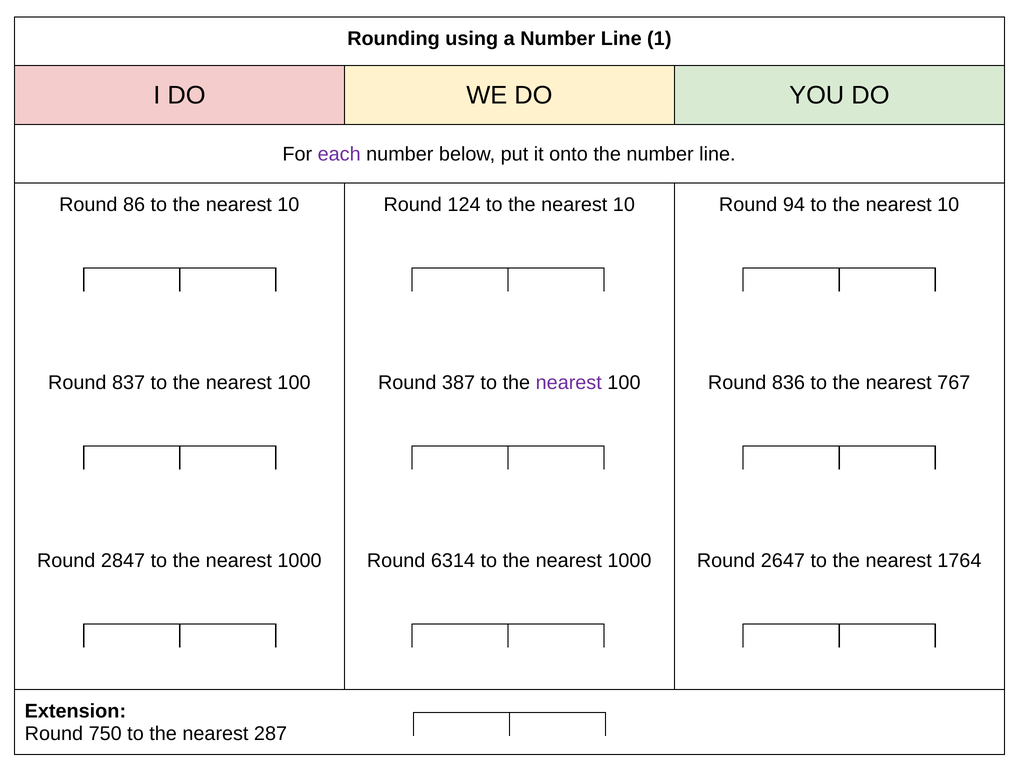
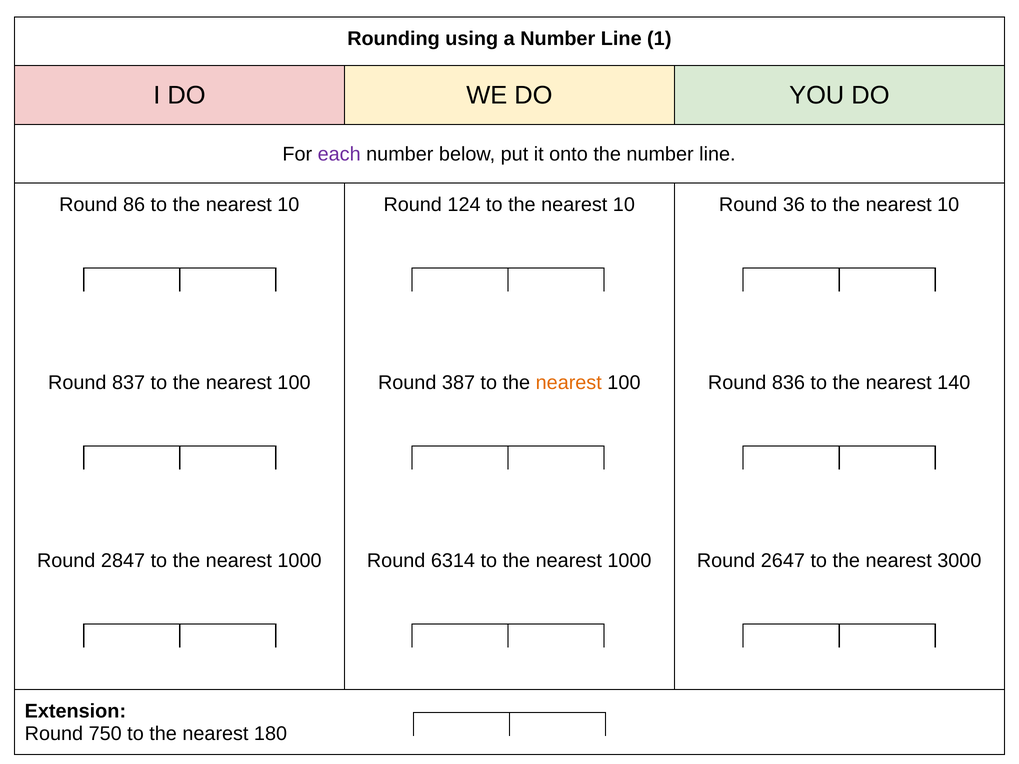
94: 94 -> 36 (794, 205)
nearest colour: purple -> orange (569, 383)
767: 767 -> 140 (954, 383)
1764: 1764 -> 3000 (959, 561)
287: 287 -> 180 (271, 734)
